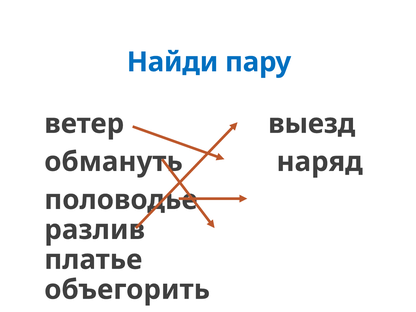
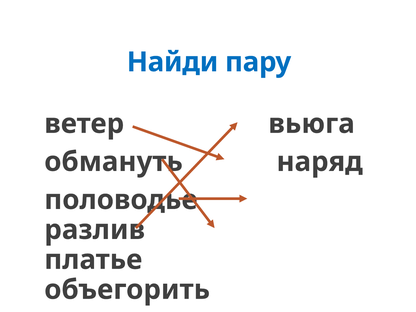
выезд: выезд -> вьюга (312, 124)
